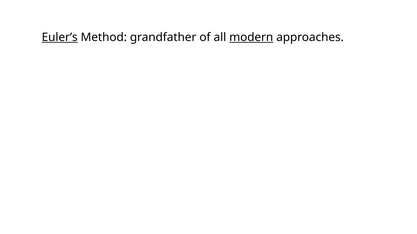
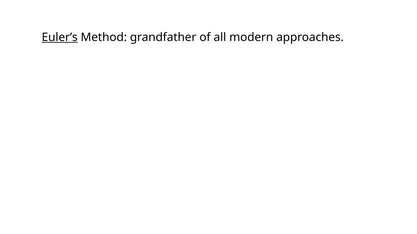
modern underline: present -> none (251, 37)
